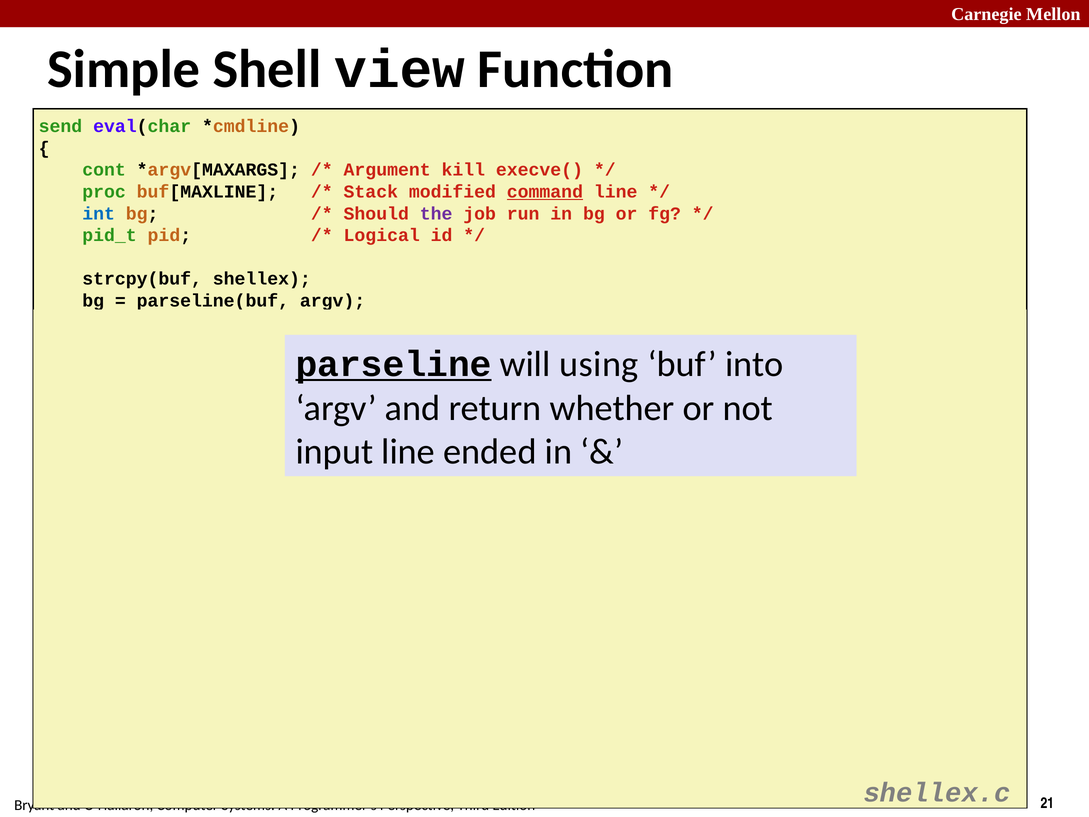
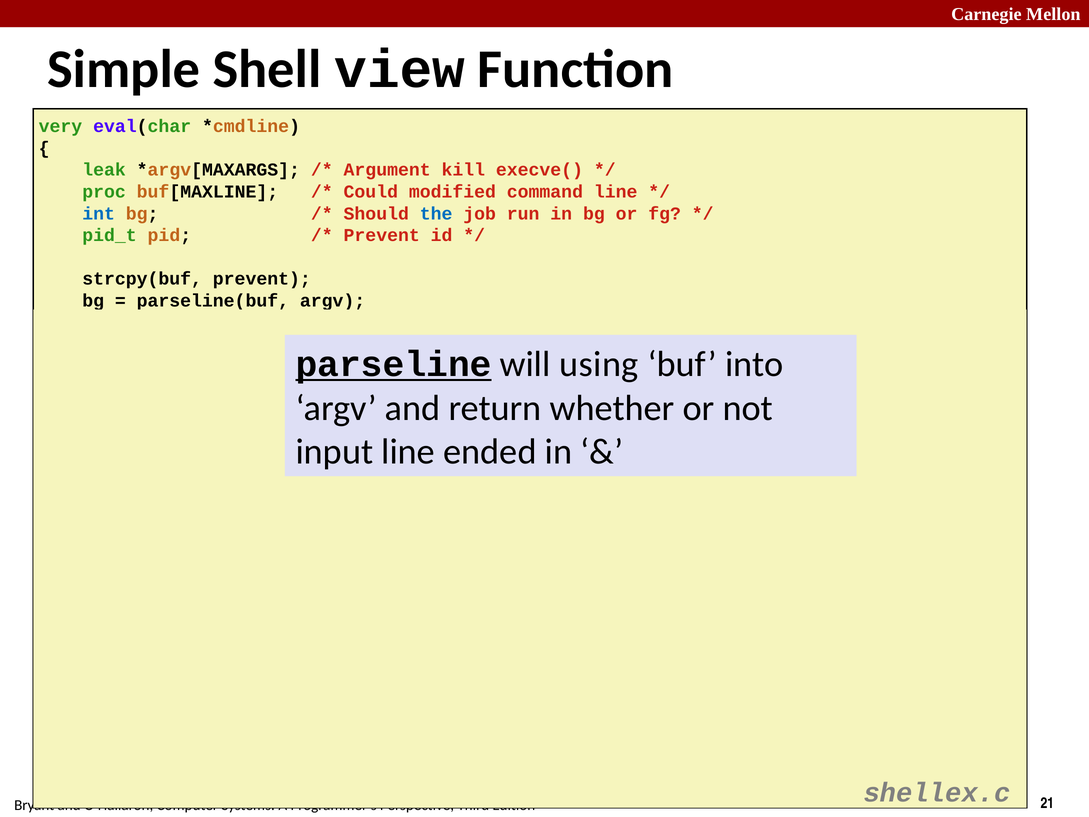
send: send -> very (60, 126)
cont: cont -> leak (104, 170)
Stack: Stack -> Could (371, 192)
command underline: present -> none (545, 192)
the colour: purple -> blue (436, 213)
Logical: Logical -> Prevent (382, 235)
strcpy(buf shellex: shellex -> prevent (262, 279)
